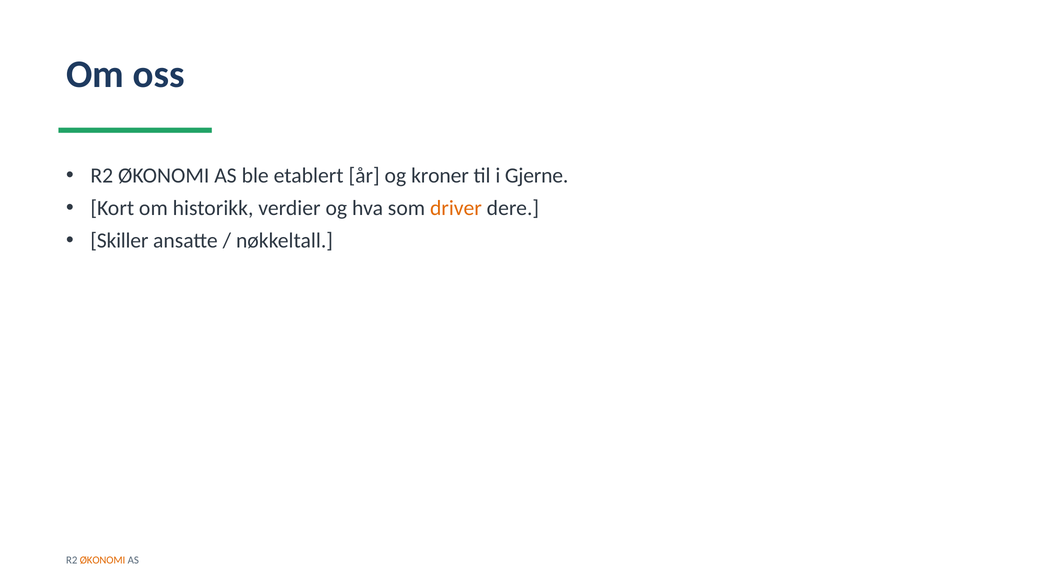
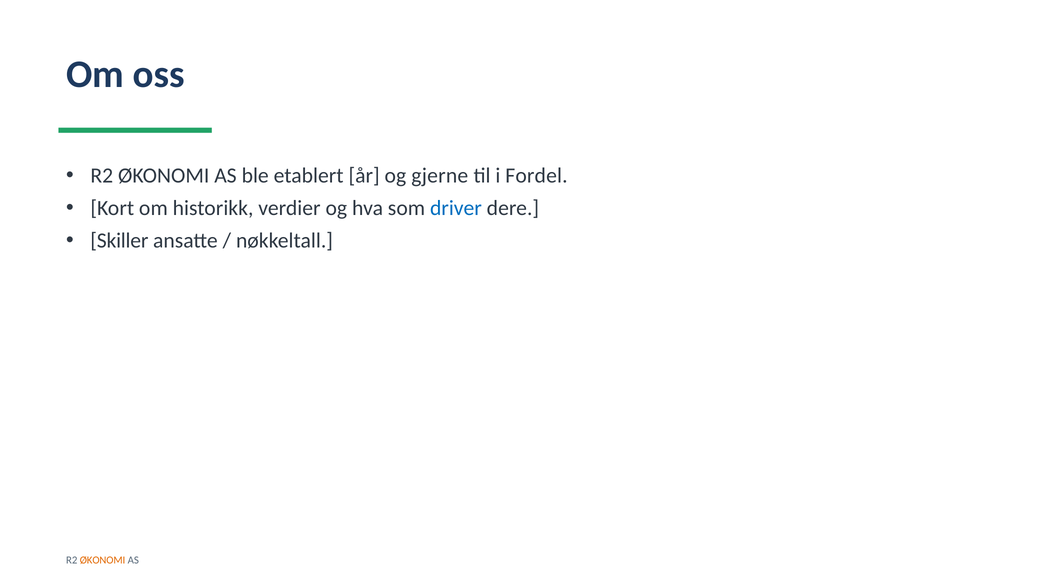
kroner: kroner -> gjerne (440, 176)
Gjerne: Gjerne -> Fordel (536, 176)
driver colour: orange -> blue (456, 208)
